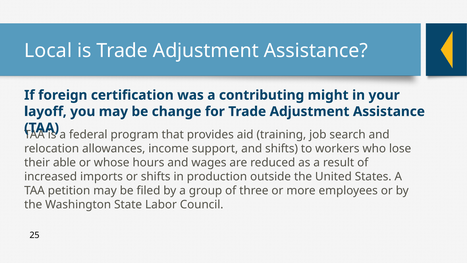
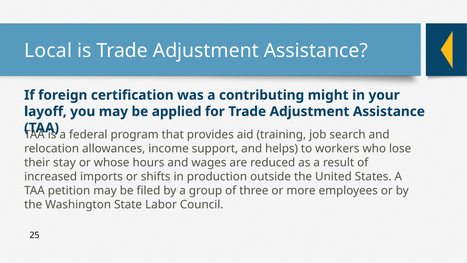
change: change -> applied (177, 111)
and shifts: shifts -> helps (282, 148)
able: able -> stay (64, 162)
